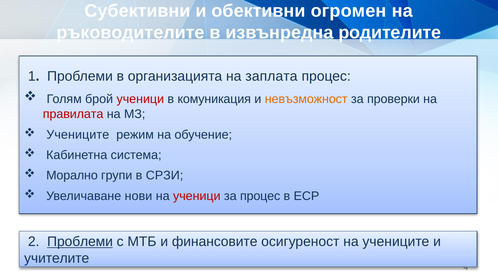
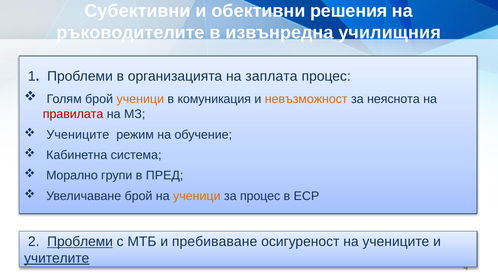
огромен: огромен -> решения (349, 11)
родителите: родителите -> училищния (390, 32)
ученици colour: red -> orange (140, 99)
проверки: проверки -> неяснота (393, 99)
СРЗИ: СРЗИ -> ПРЕД (165, 176)
Увеличаване нови: нови -> брой (139, 196)
ученици colour: red -> orange (197, 196)
финансовите: финансовите -> пребиваване (215, 242)
учителите underline: none -> present (57, 258)
